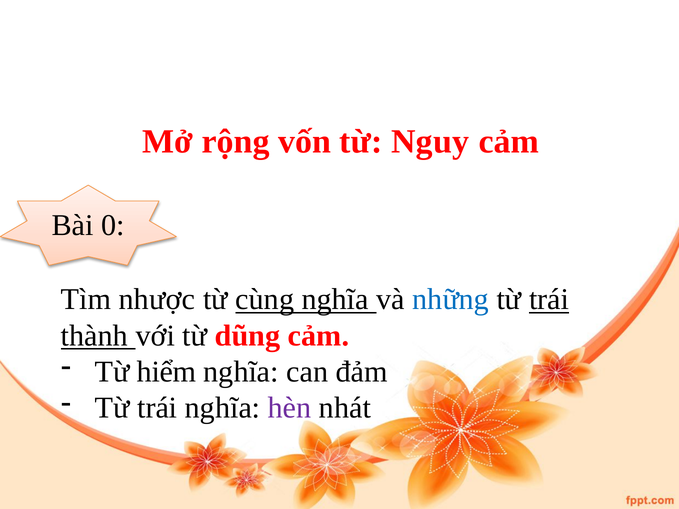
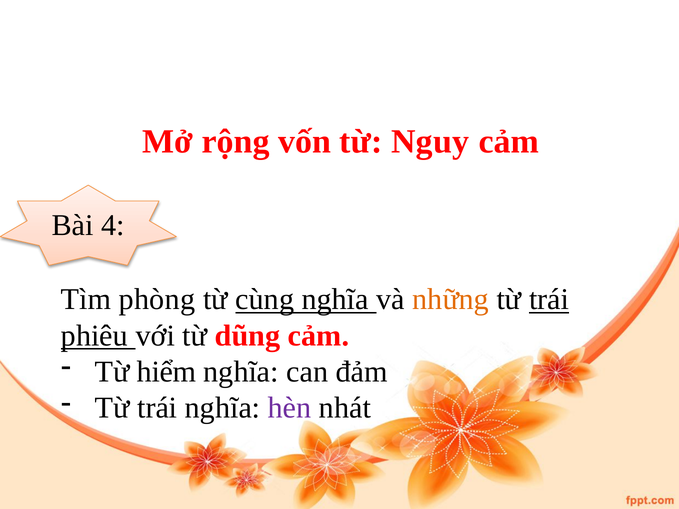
0: 0 -> 4 (113, 225)
nhược: nhược -> phòng (157, 300)
những colour: blue -> orange (451, 300)
thành: thành -> phiêu (94, 336)
